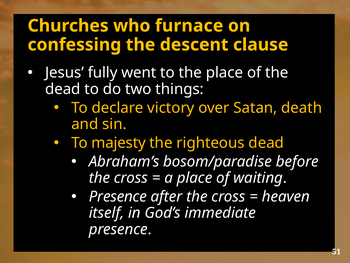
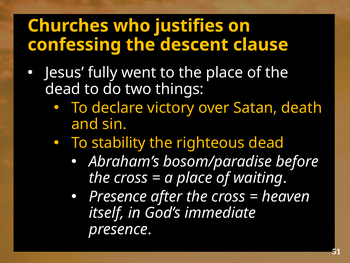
furnace: furnace -> justifies (189, 26)
majesty: majesty -> stability (119, 143)
